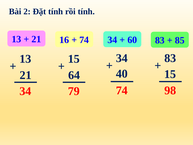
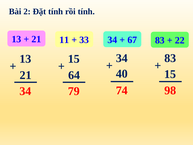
16: 16 -> 11 (64, 40)
74: 74 -> 33 (84, 40)
85: 85 -> 22 (180, 40)
60: 60 -> 67 (132, 40)
